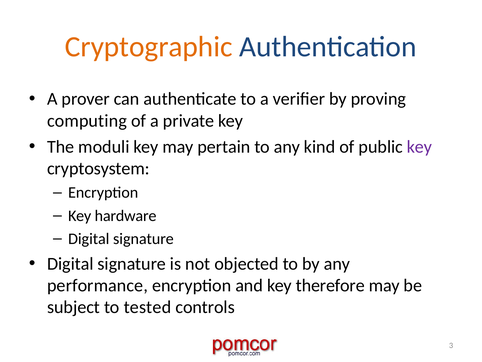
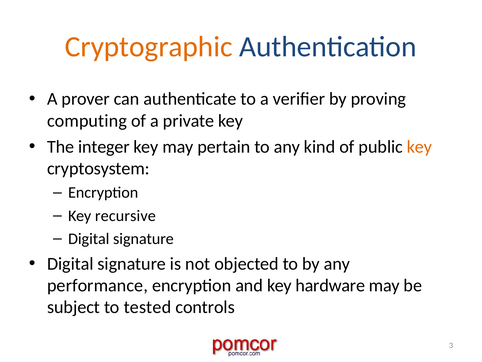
moduli: moduli -> integer (104, 147)
key colour: purple -> orange (419, 147)
hardware: hardware -> recursive (125, 215)
therefore: therefore -> hardware (330, 285)
